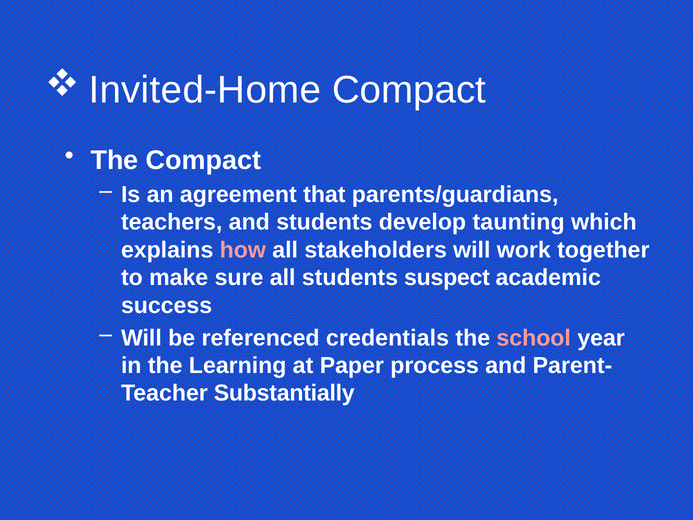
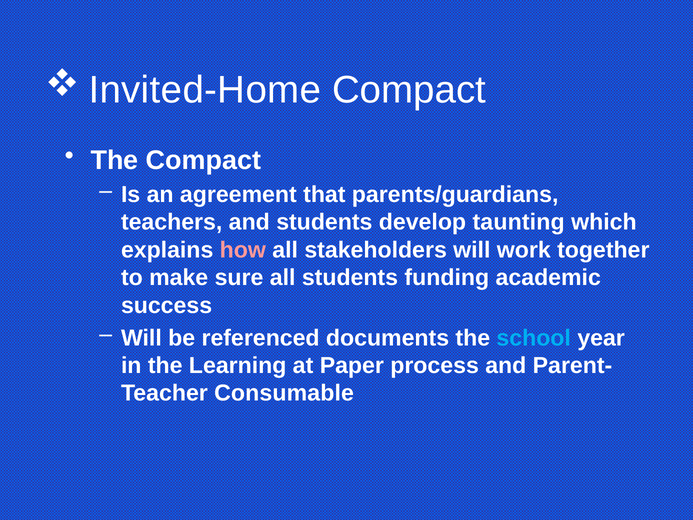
suspect: suspect -> funding (447, 278)
credentials: credentials -> documents (388, 338)
school colour: pink -> light blue (534, 338)
Substantially: Substantially -> Consumable (284, 393)
